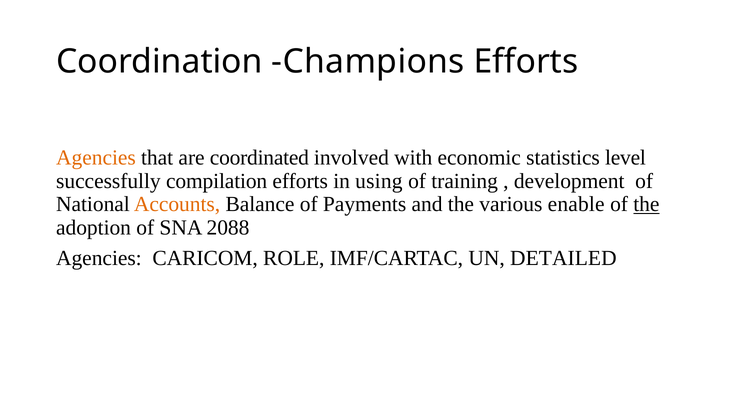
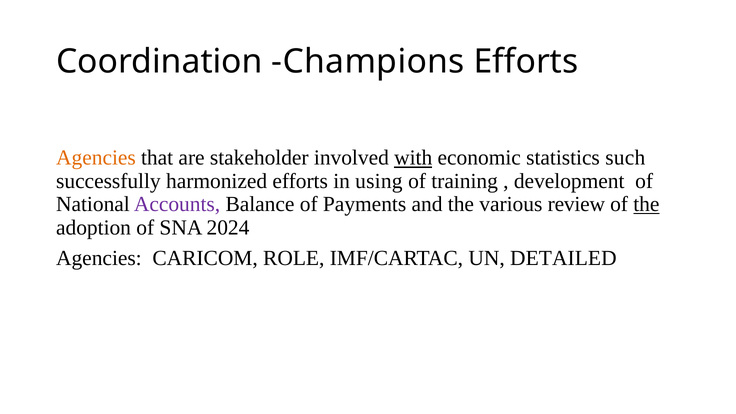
coordinated: coordinated -> stakeholder (259, 158)
with underline: none -> present (413, 158)
level: level -> such (625, 158)
compilation: compilation -> harmonized (217, 181)
Accounts colour: orange -> purple (177, 204)
enable: enable -> review (576, 204)
2088: 2088 -> 2024 (228, 227)
